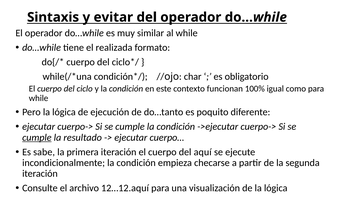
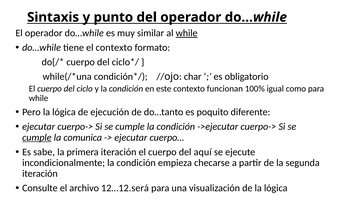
evitar: evitar -> punto (113, 17)
while underline: none -> present (187, 33)
el realizada: realizada -> contexto (114, 48)
resultado: resultado -> comunica (83, 137)
12…12.aquí: 12…12.aquí -> 12…12.será (125, 188)
